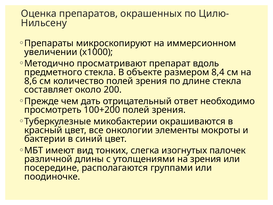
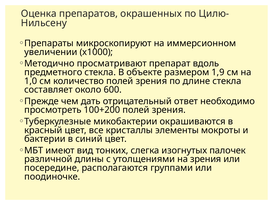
8,4: 8,4 -> 1,9 (218, 72)
8,6: 8,6 -> 1,0 (31, 81)
200: 200 -> 600 (113, 90)
онкологии: онкологии -> кристаллы (129, 130)
